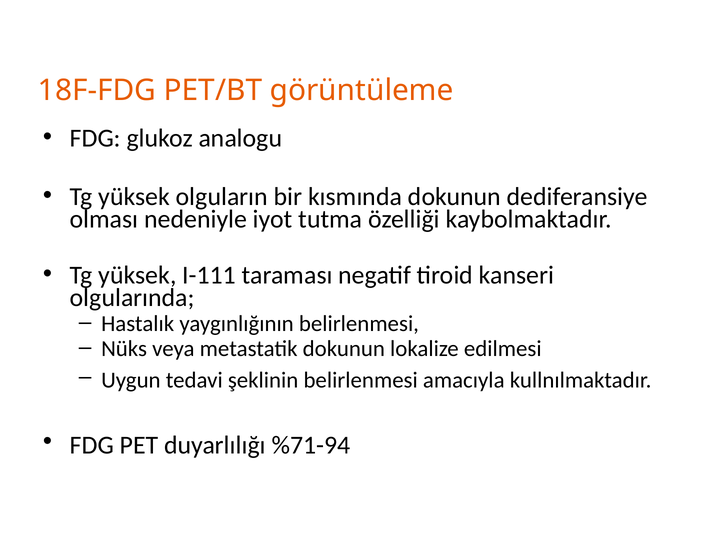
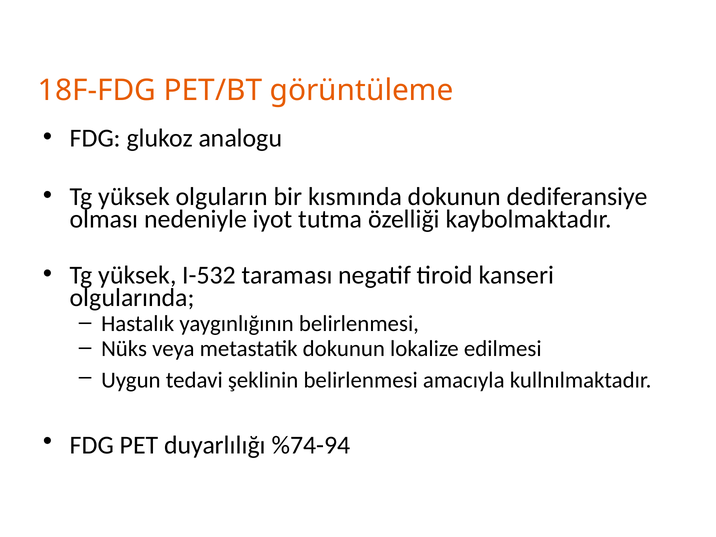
I-111: I-111 -> I-532 (209, 275)
%71-94: %71-94 -> %74-94 (311, 445)
